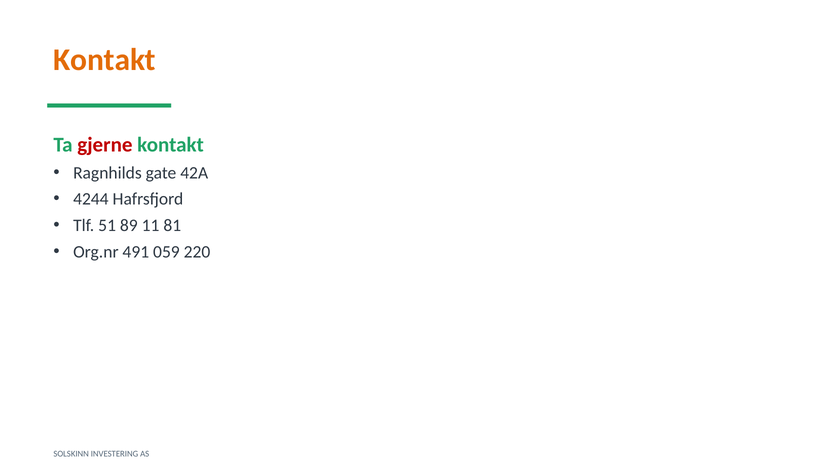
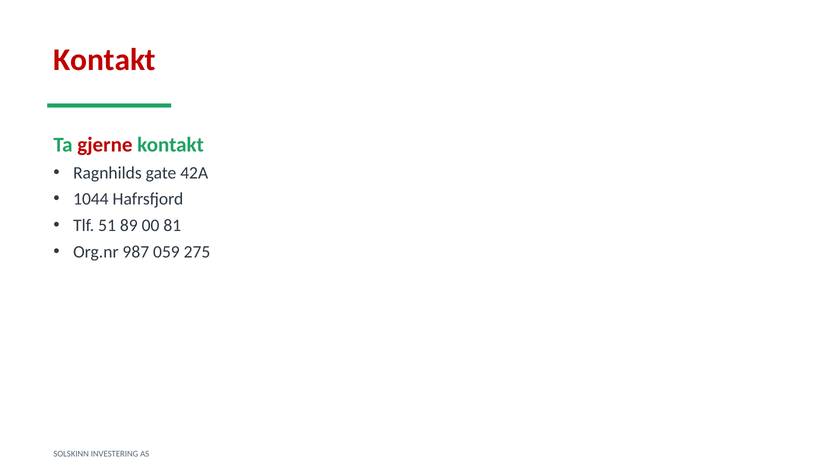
Kontakt colour: orange -> red (105, 60)
4244: 4244 -> 1044 (91, 199)
11: 11 -> 00 (151, 225)
491: 491 -> 987 (136, 252)
220: 220 -> 275 (197, 252)
